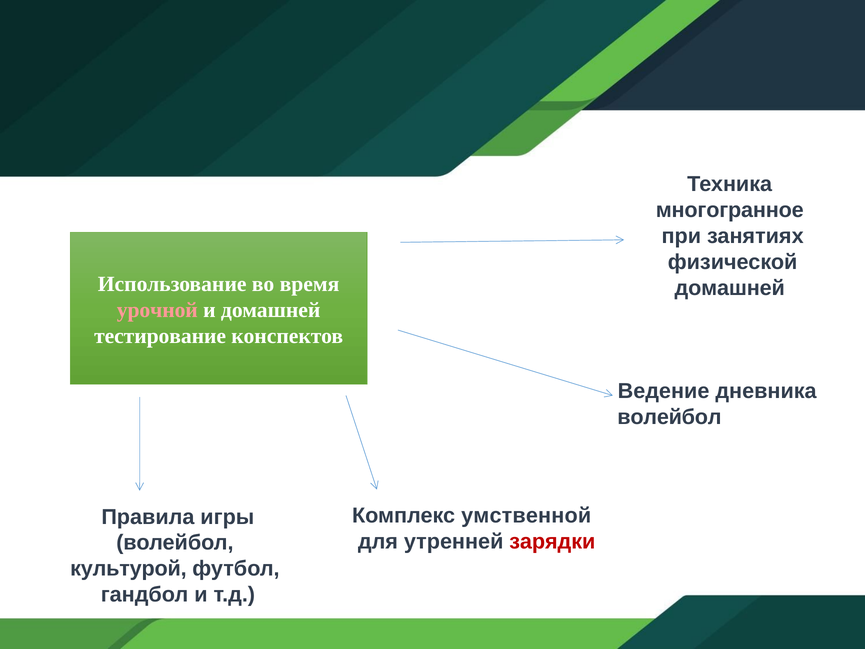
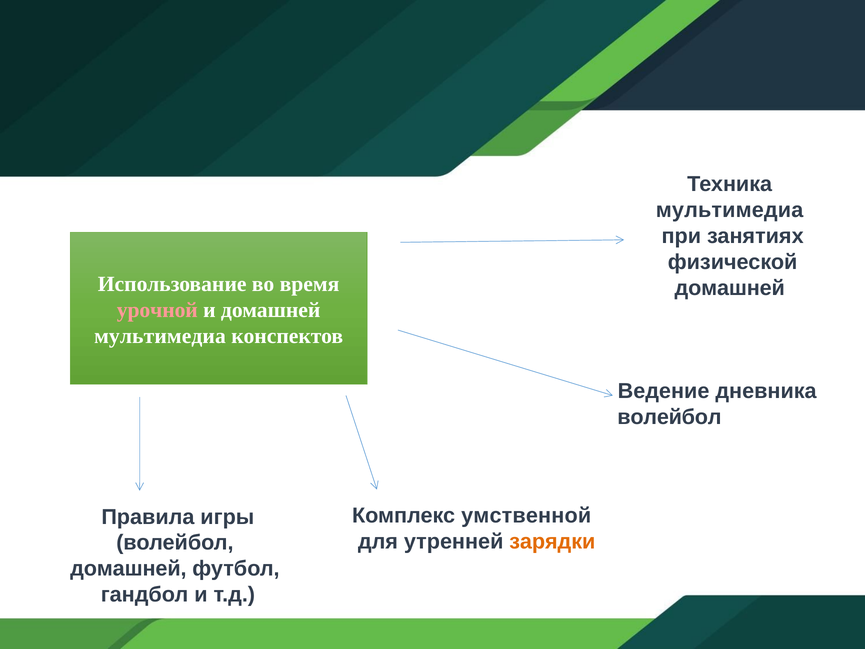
многогранное: многогранное -> мультимедиа (730, 210)
тестирование: тестирование -> мультимедиа (160, 336)
зарядки colour: red -> orange (552, 541)
культурой: культурой -> домашней (128, 569)
